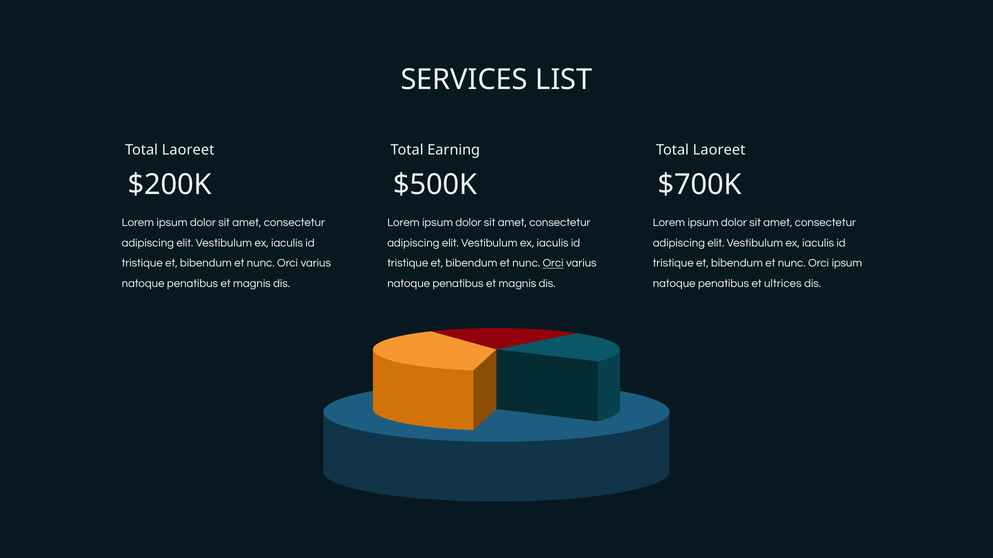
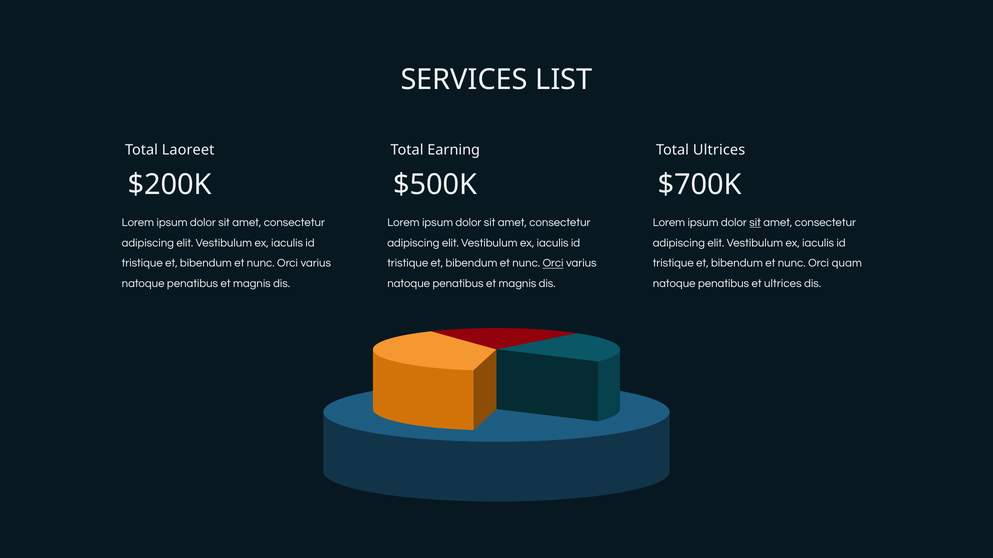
Laoreet: Laoreet -> Ultrices (719, 150)
sit underline: none -> present (755, 223)
Orci ipsum: ipsum -> quam (847, 264)
